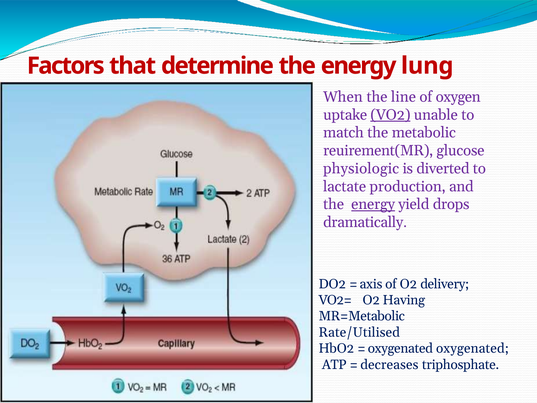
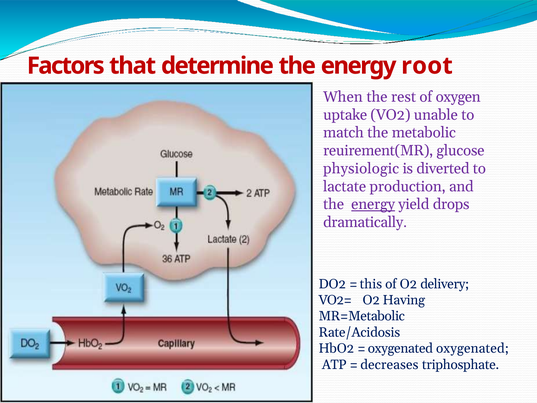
lung: lung -> root (427, 66)
line: line -> rest (404, 97)
VO2 underline: present -> none (390, 115)
axis: axis -> this (371, 284)
Rate/Utilised: Rate/Utilised -> Rate/Acidosis (359, 332)
